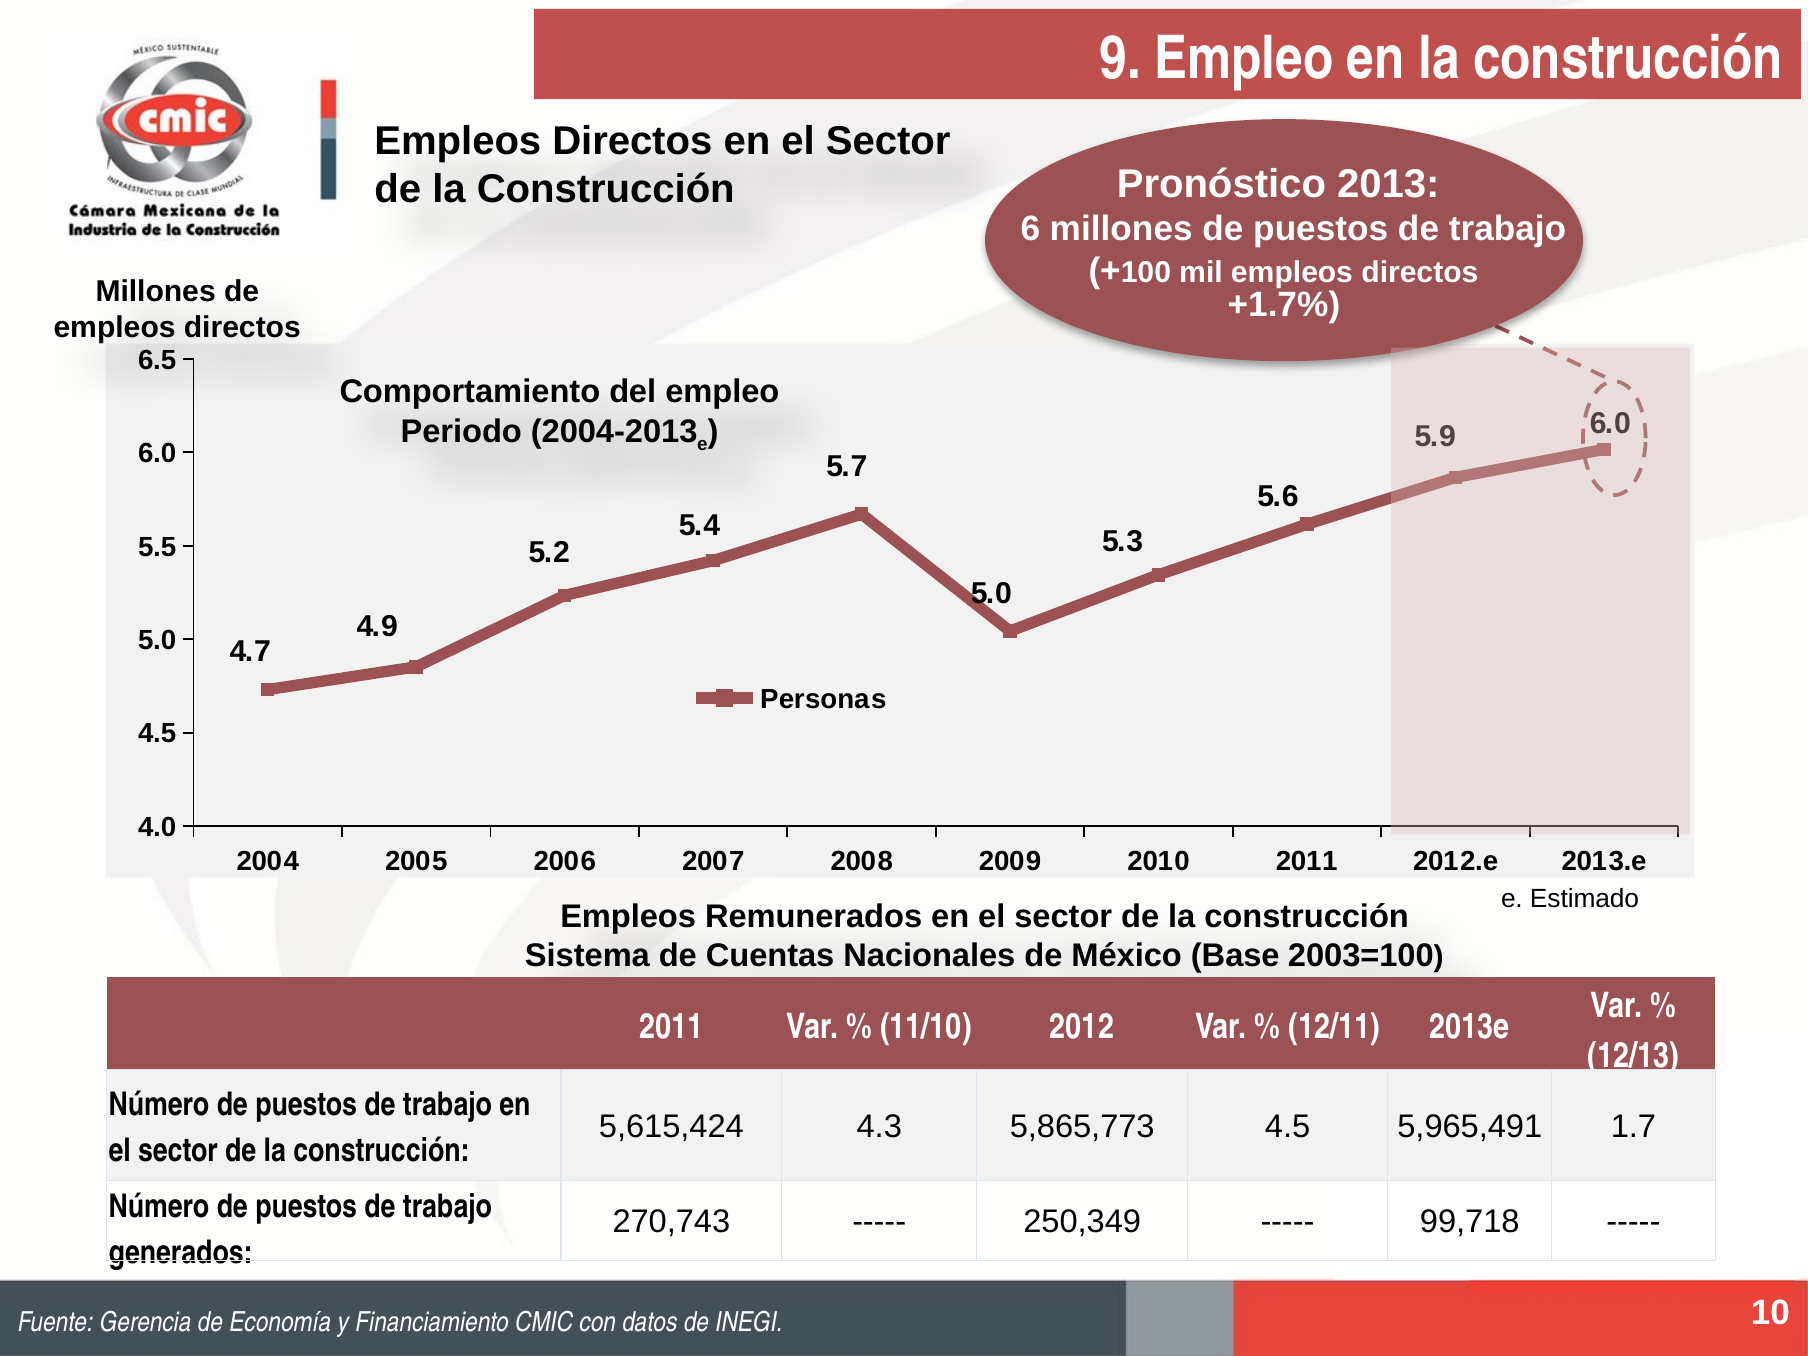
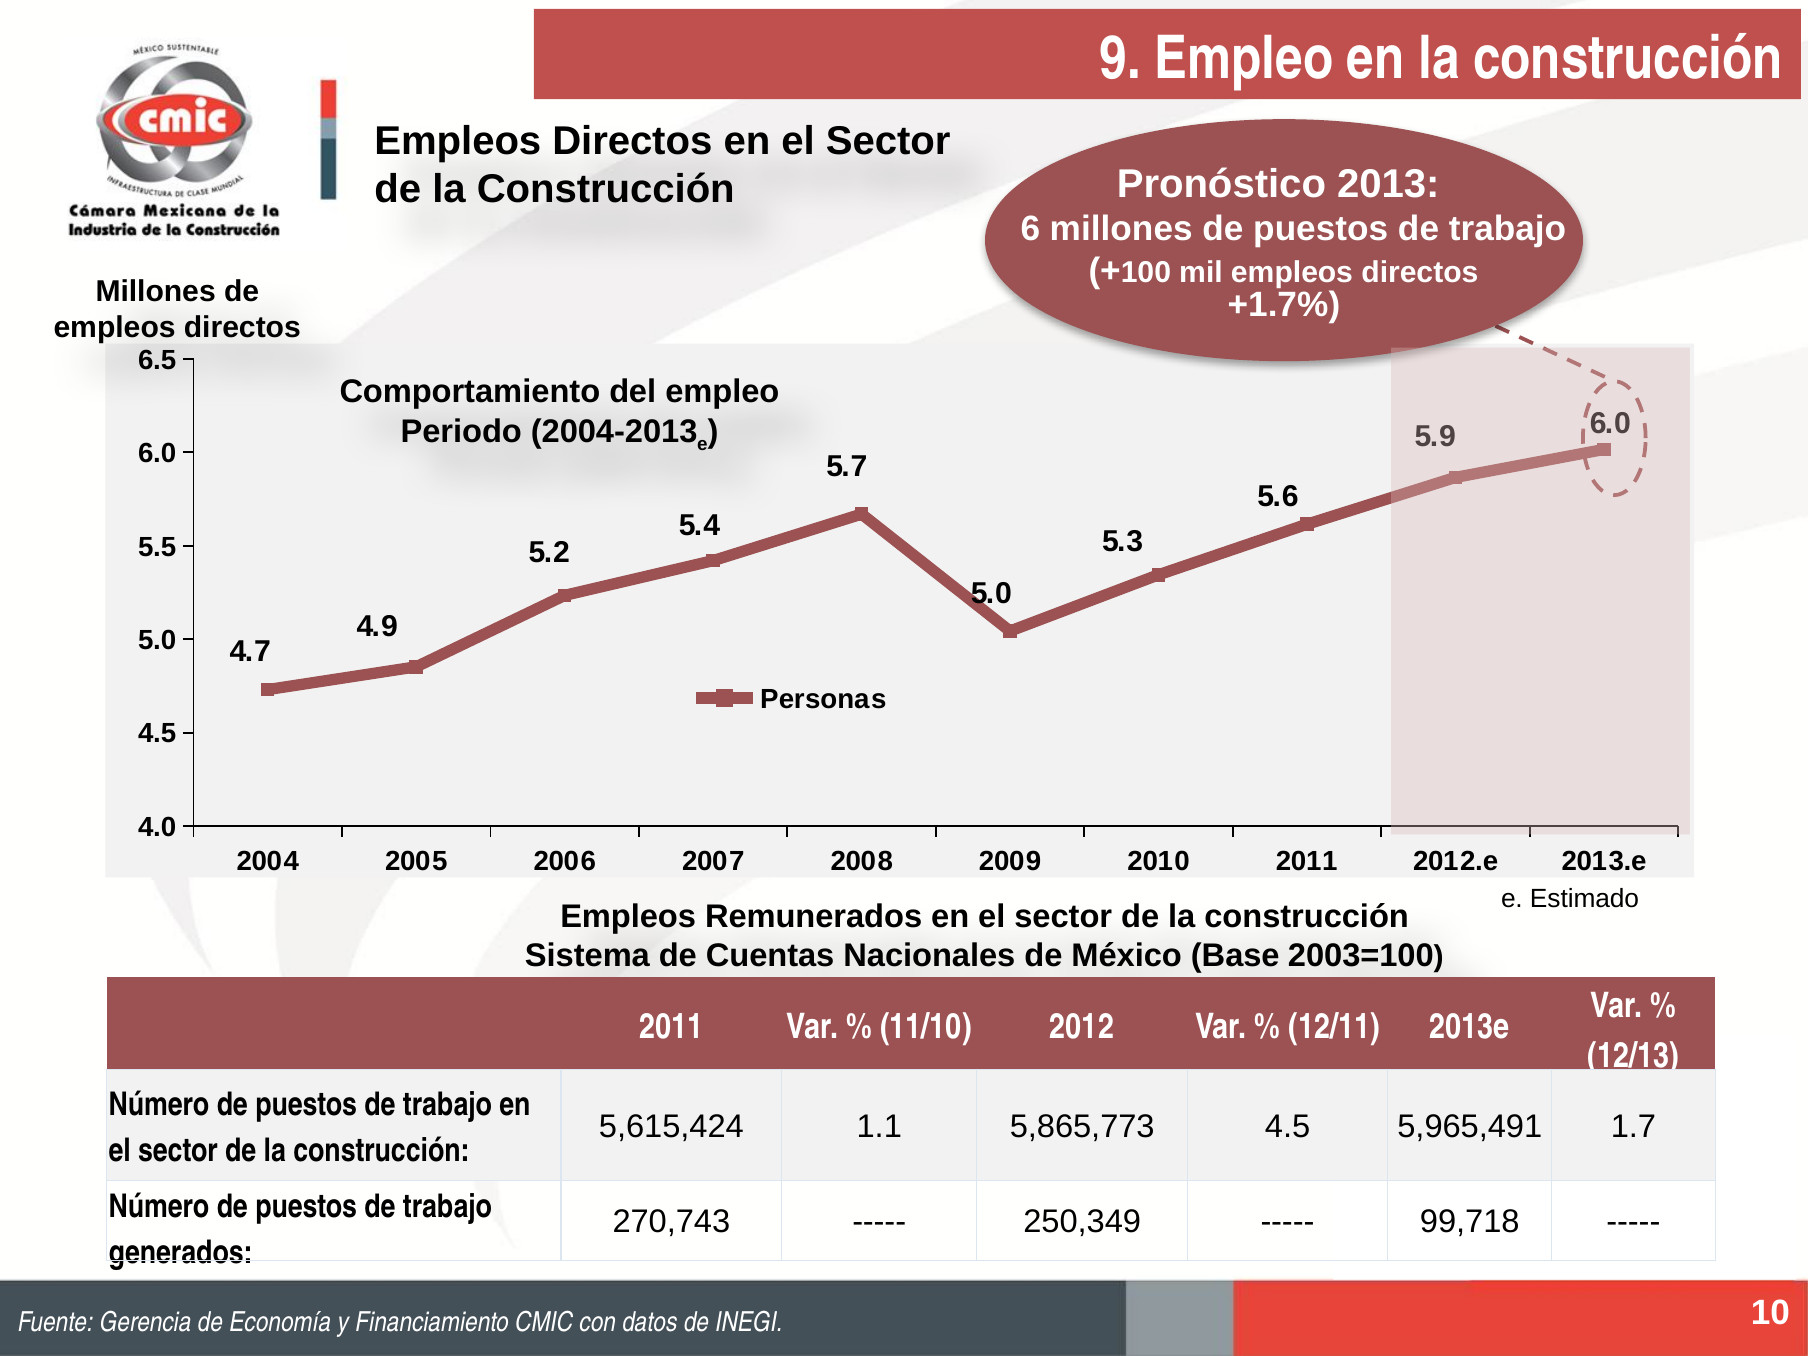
4.3: 4.3 -> 1.1 (879, 1126)
